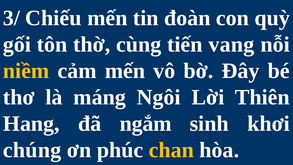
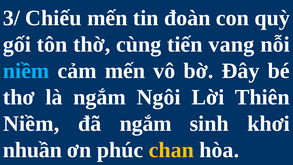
niềm colour: yellow -> light blue (26, 71)
là máng: máng -> ngắm (100, 97)
Hang: Hang -> Niềm (31, 123)
chúng: chúng -> nhuần (32, 150)
